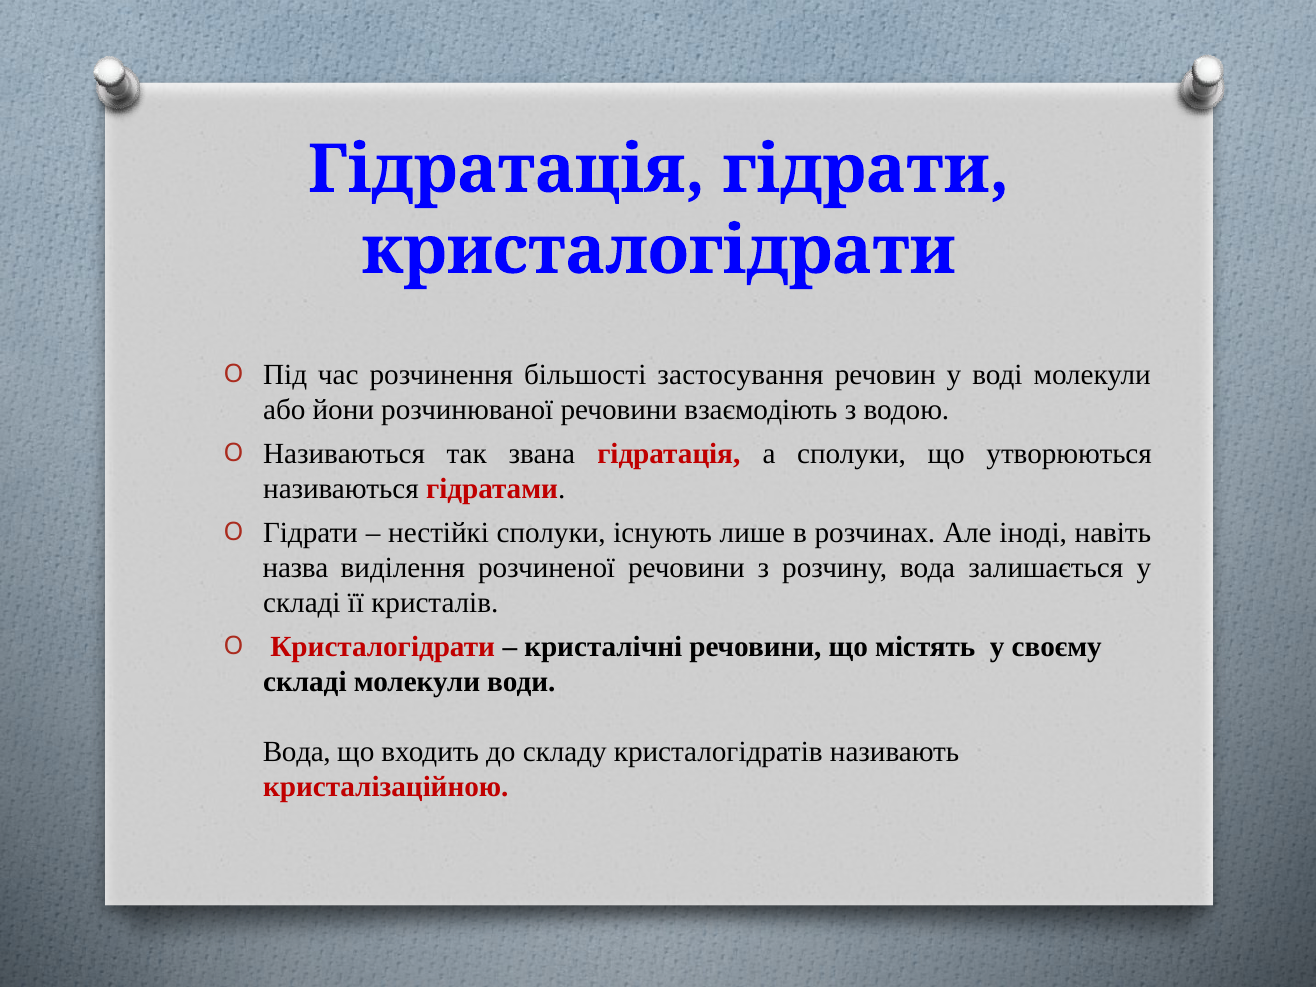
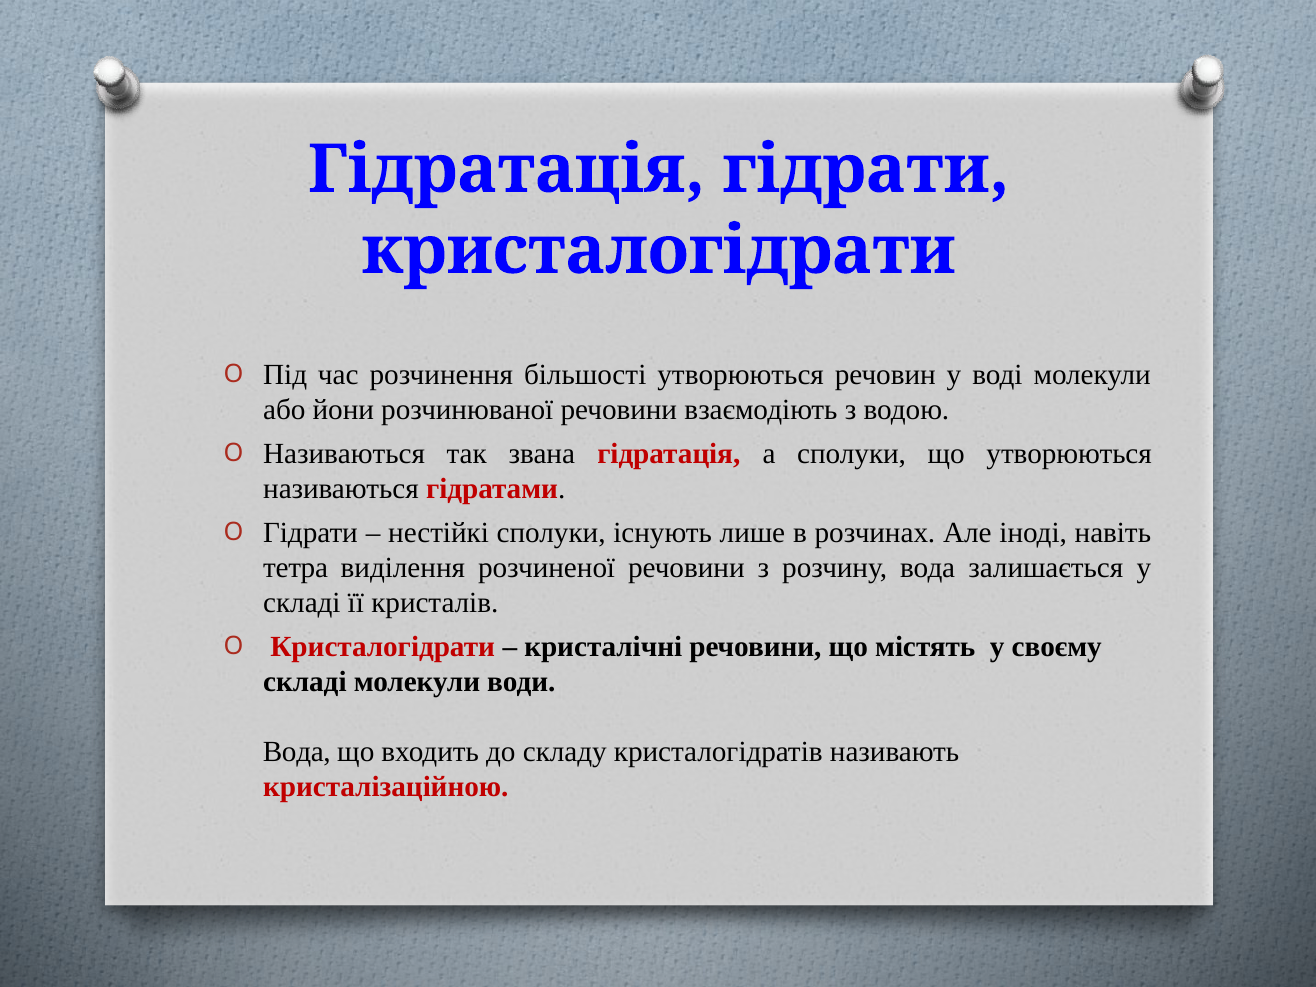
більшості застосування: застосування -> утворюються (741, 375)
назва: назва -> тетра (296, 568)
